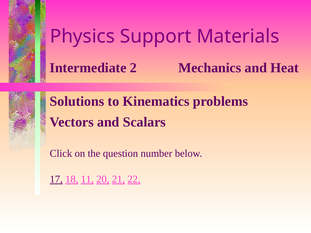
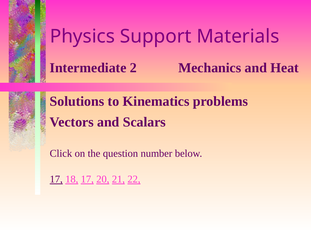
18 11: 11 -> 17 (87, 180)
